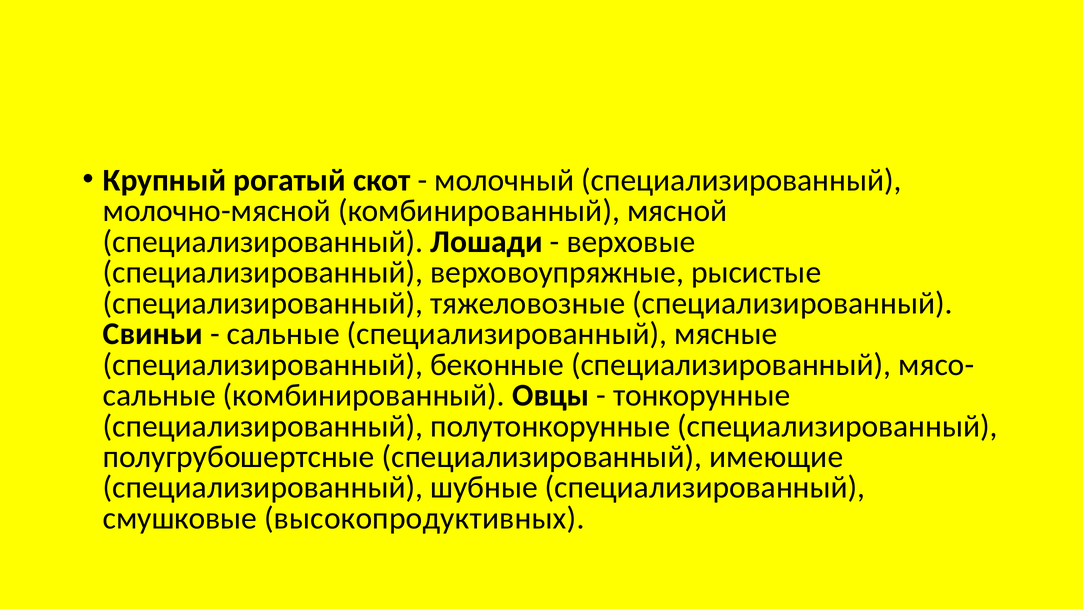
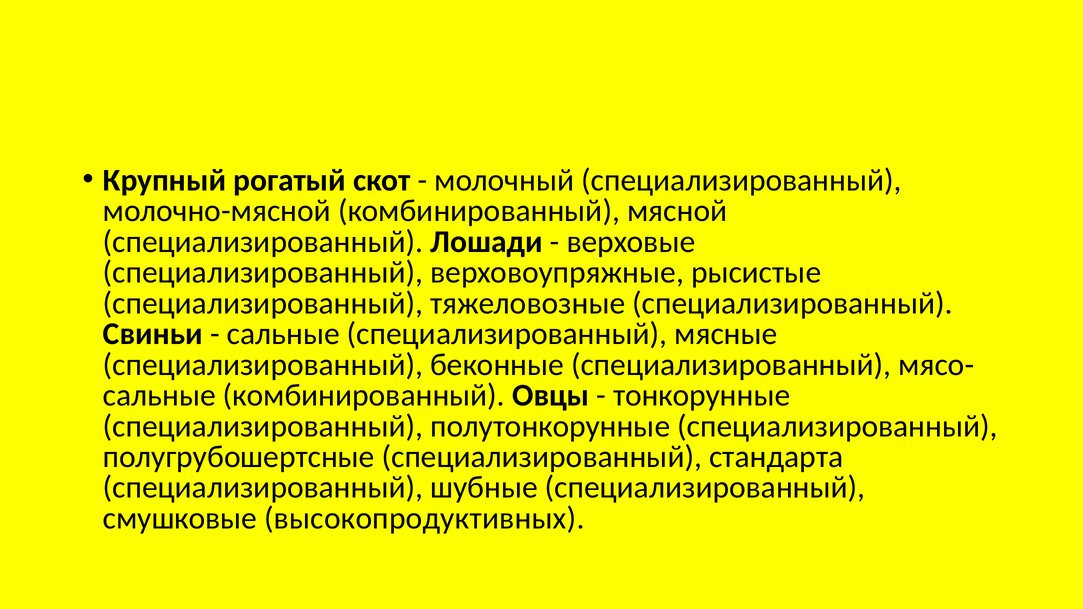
имеющие: имеющие -> стандарта (776, 457)
